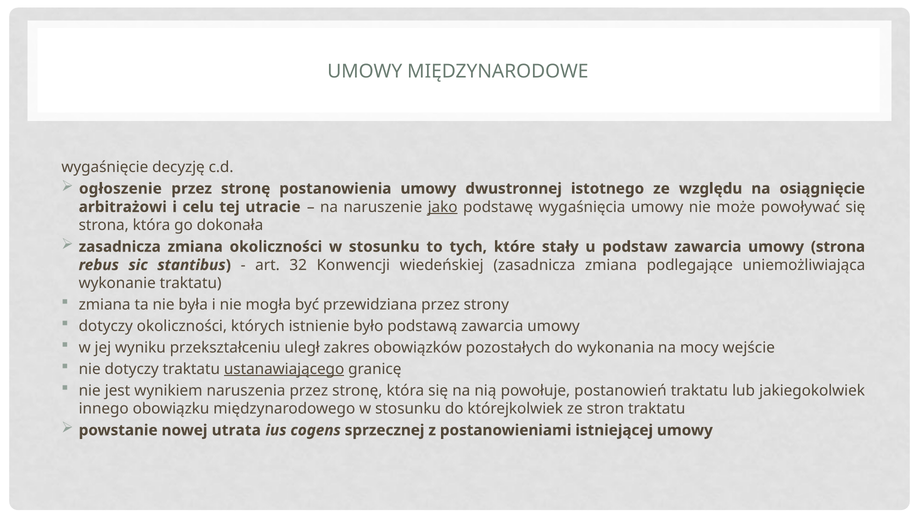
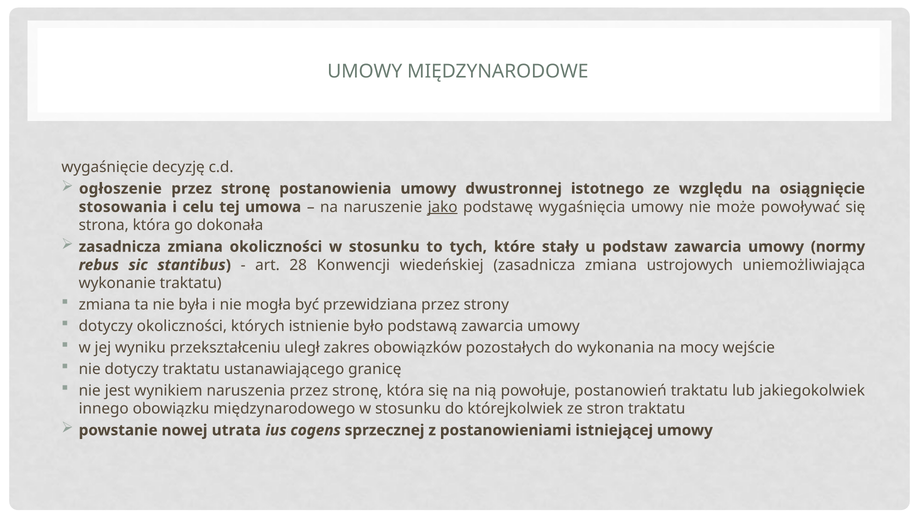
arbitrażowi: arbitrażowi -> stosowania (123, 207)
utracie: utracie -> umowa (273, 207)
umowy strona: strona -> normy (838, 247)
32: 32 -> 28 (298, 265)
podlegające: podlegające -> ustrojowych (690, 265)
ustanawiającego underline: present -> none (284, 369)
